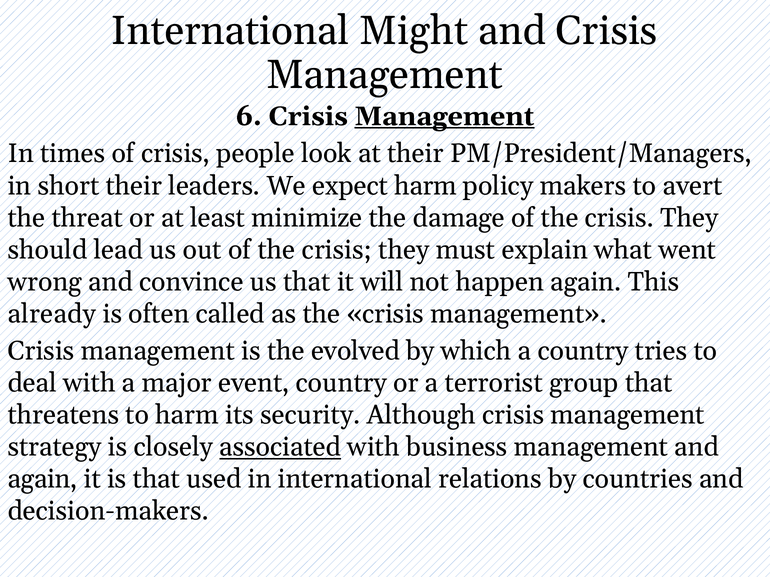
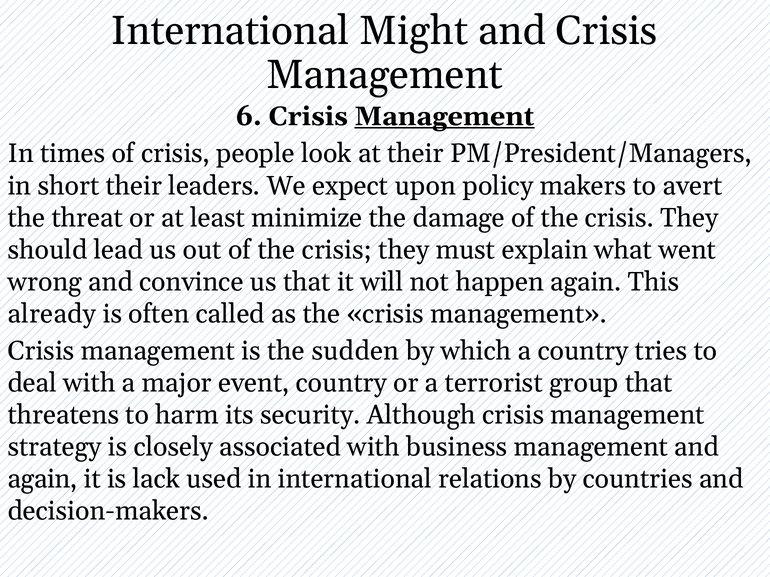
expect harm: harm -> upon (425, 186)
evolved: evolved -> sudden (355, 351)
associated underline: present -> none (280, 448)
is that: that -> lack (157, 480)
